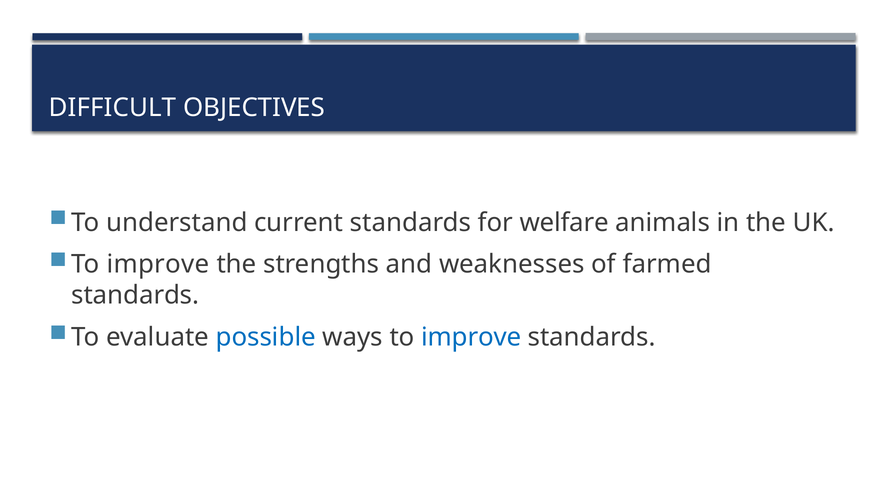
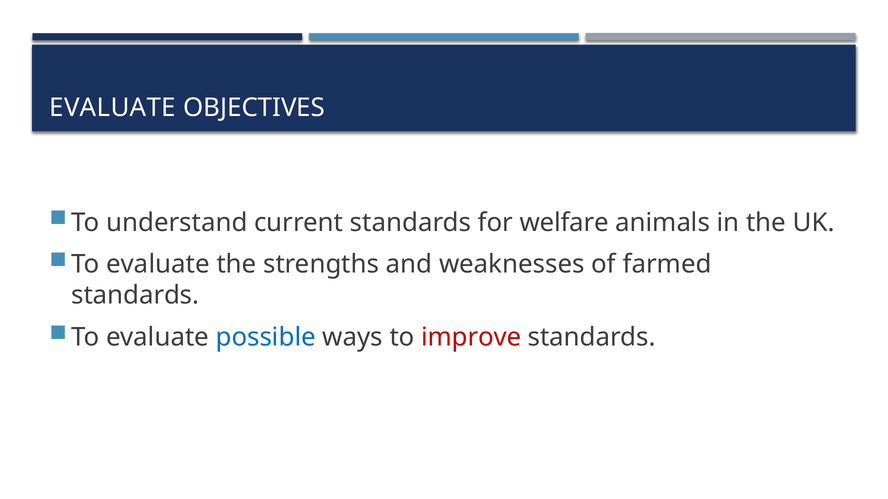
DIFFICULT: DIFFICULT -> EVALUATE (113, 108)
improve: improve -> evaluate (158, 265)
improve colour: blue -> red (471, 338)
